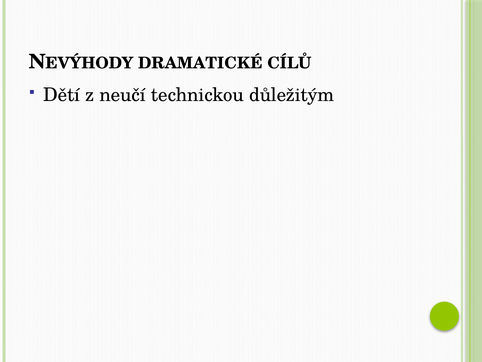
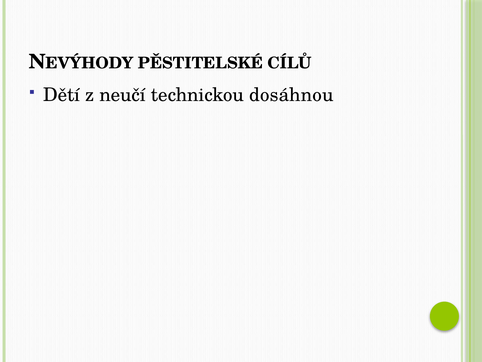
DRAMATICKÉ: DRAMATICKÉ -> PĚSTITELSKÉ (200, 63)
důležitým: důležitým -> dosáhnou (291, 95)
